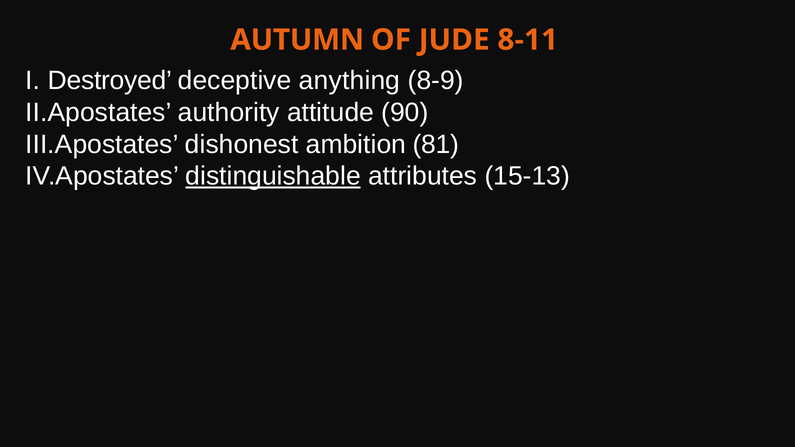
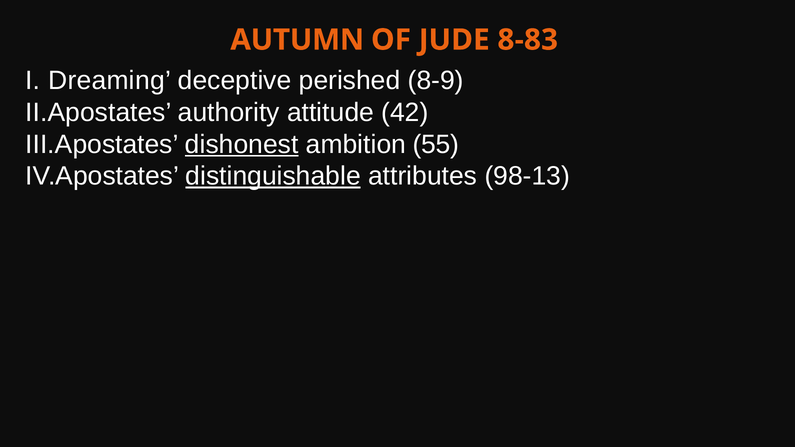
8-11: 8-11 -> 8-83 (528, 40)
Destroyed: Destroyed -> Dreaming (110, 81)
anything: anything -> perished (350, 81)
90: 90 -> 42 (405, 113)
dishonest underline: none -> present (242, 144)
81: 81 -> 55 (436, 144)
15-13: 15-13 -> 98-13 (527, 176)
